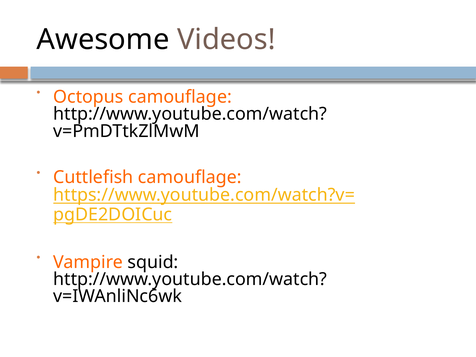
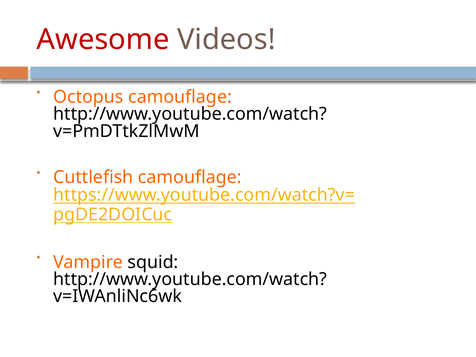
Awesome colour: black -> red (103, 40)
